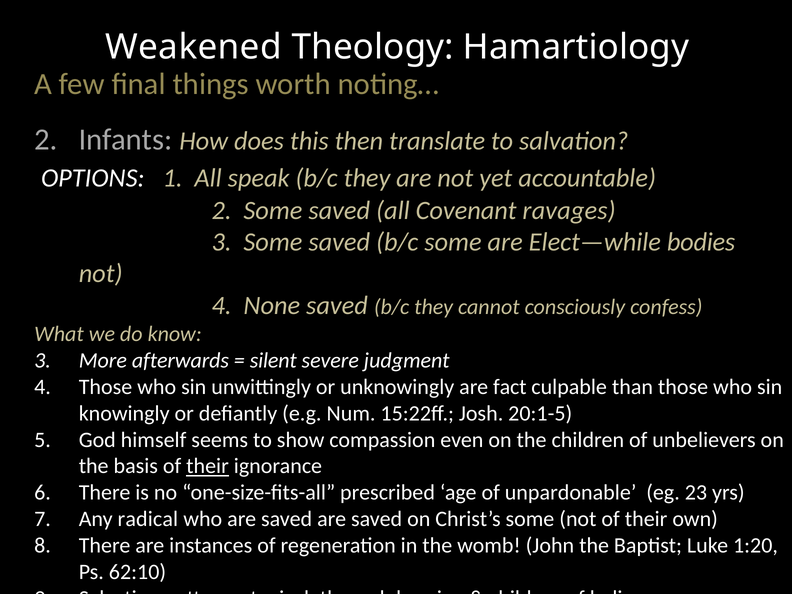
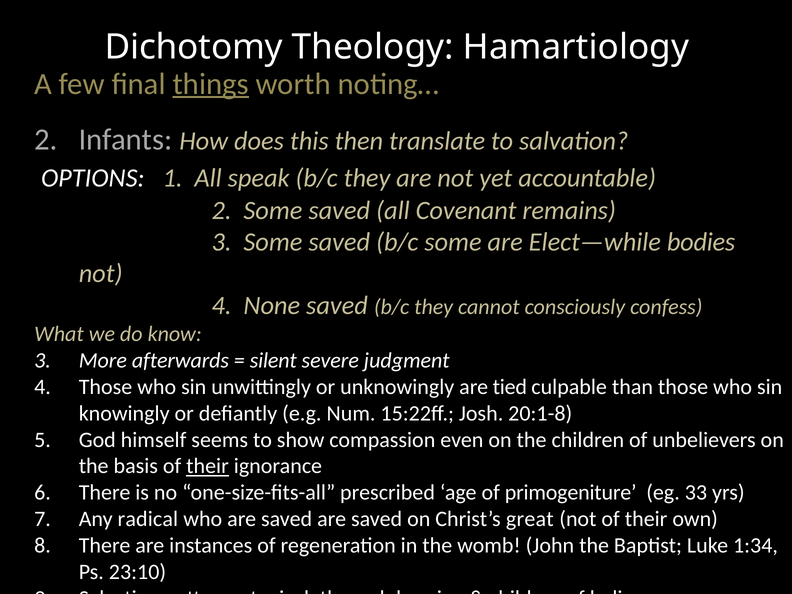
Weakened: Weakened -> Dichotomy (194, 47)
things underline: none -> present (211, 84)
ravages: ravages -> remains (569, 210)
fact: fact -> tied (510, 387)
20:1-5: 20:1-5 -> 20:1-8 (540, 413)
unpardonable: unpardonable -> primogeniture (571, 493)
23: 23 -> 33 (696, 493)
Christ’s some: some -> great (530, 519)
1:20: 1:20 -> 1:34 (755, 545)
62:10: 62:10 -> 23:10 (137, 572)
